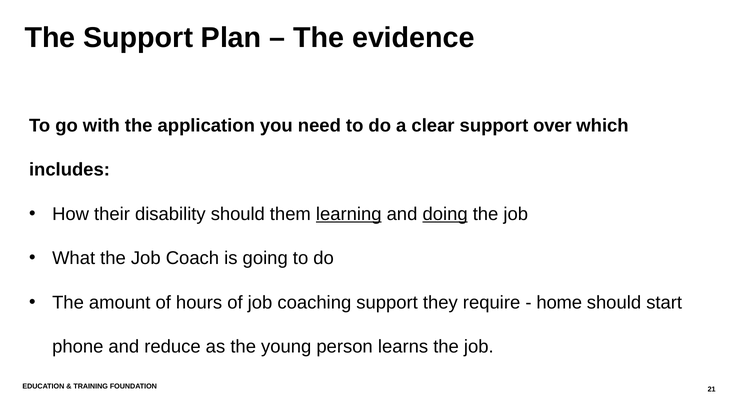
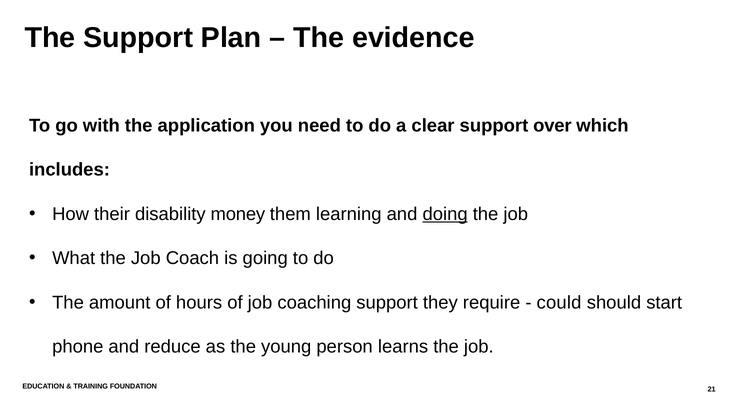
disability should: should -> money (238, 214)
learning underline: present -> none (349, 214)
home: home -> could (559, 303)
